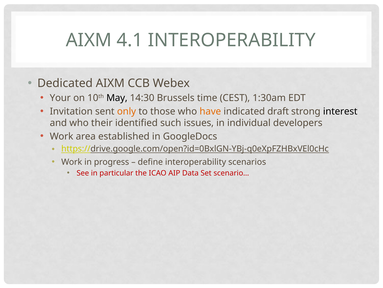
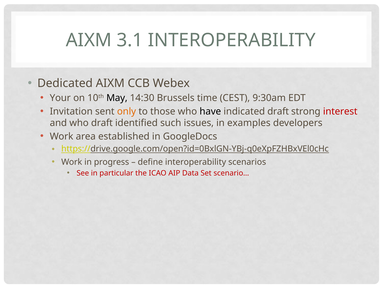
4.1: 4.1 -> 3.1 (130, 40)
1:30am: 1:30am -> 9:30am (269, 98)
have colour: orange -> black (210, 111)
interest colour: black -> red (340, 111)
who their: their -> draft (102, 123)
individual: individual -> examples (249, 123)
